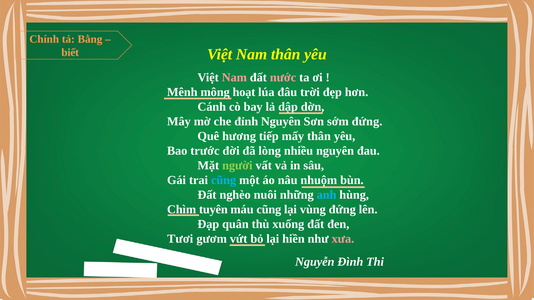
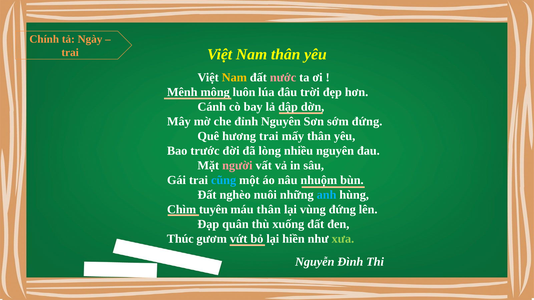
Bằng: Bằng -> Ngày (90, 39)
biết: biết -> trai (70, 53)
Nam colour: pink -> yellow (234, 78)
hoạt: hoạt -> luôn (244, 92)
hương tiếp: tiếp -> trai (269, 136)
người colour: light green -> pink (237, 166)
máu cũng: cũng -> thân (269, 210)
Tươi: Tươi -> Thúc (180, 239)
xưa colour: pink -> light green (343, 239)
